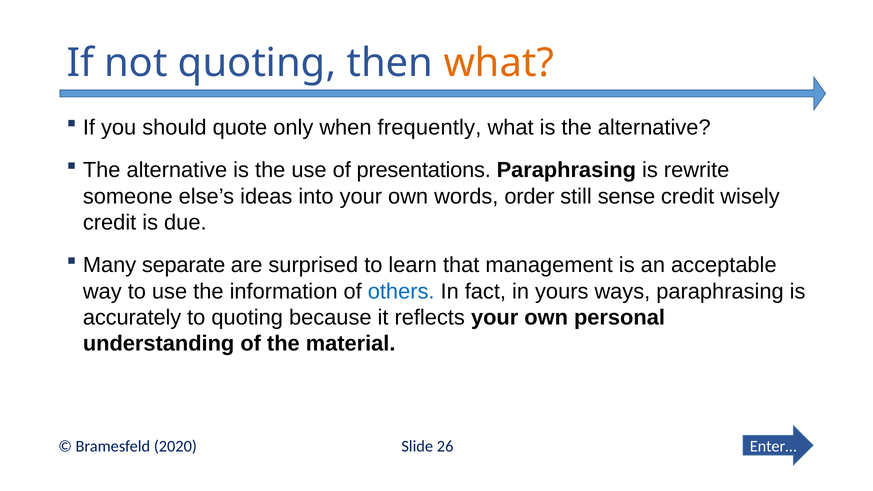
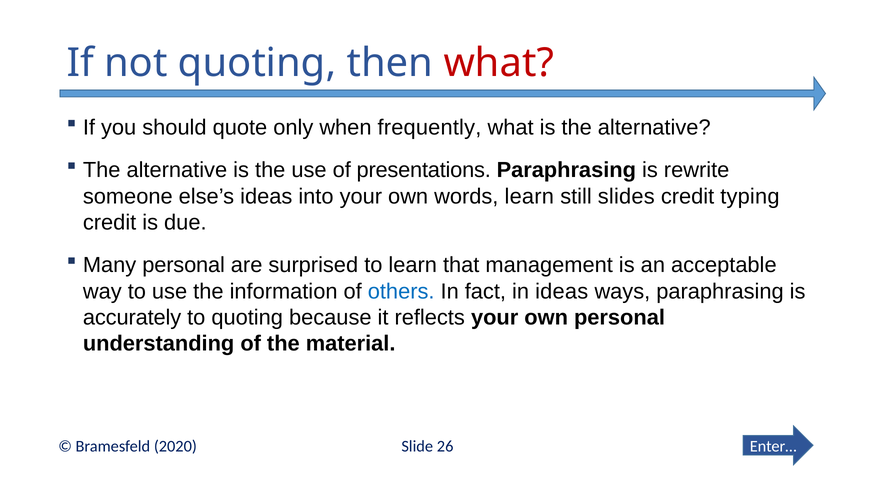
what colour: orange -> red (499, 63)
words order: order -> learn (529, 196)
sense: sense -> slides (626, 196)
wisely: wisely -> typing (750, 196)
Many separate: separate -> personal (184, 265)
in yours: yours -> ideas (562, 291)
